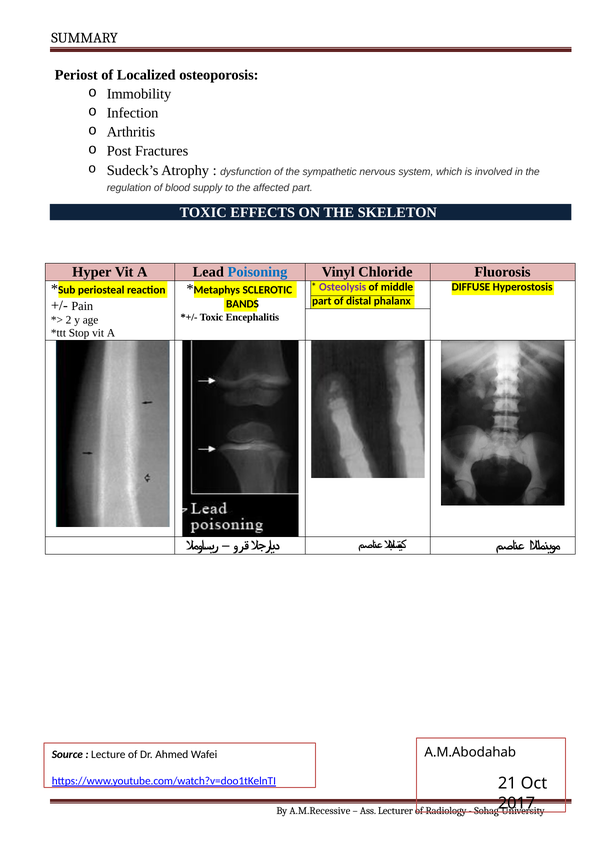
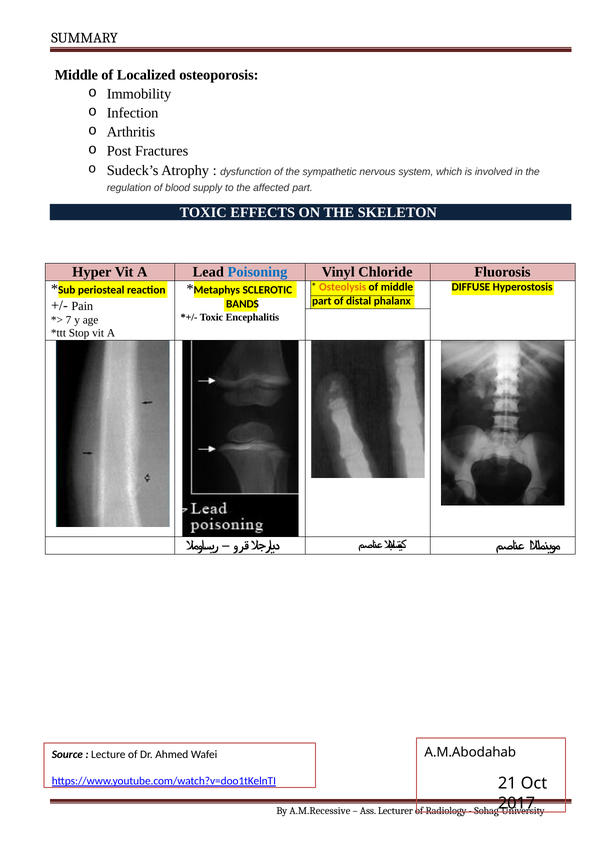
Periost: Periost -> Middle (76, 75)
Osteolysis colour: purple -> orange (343, 287)
2: 2 -> 7 (69, 320)
